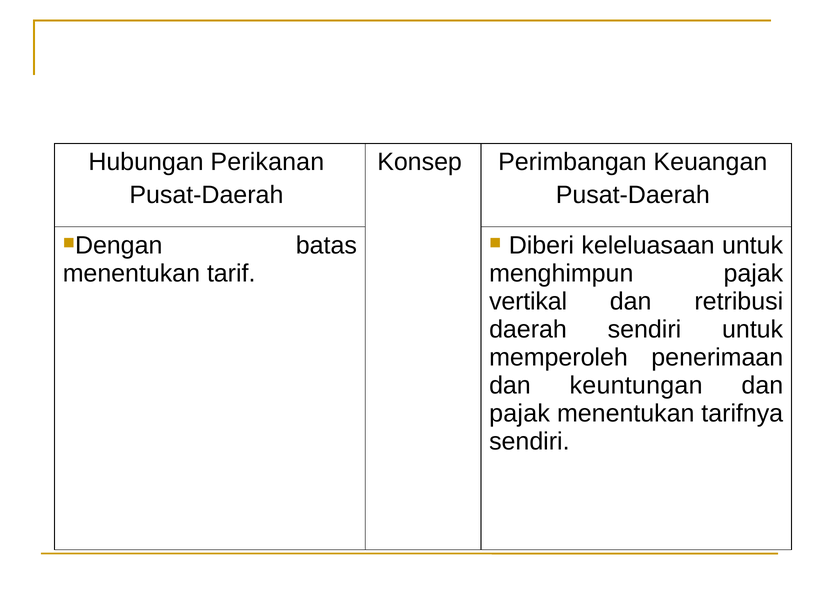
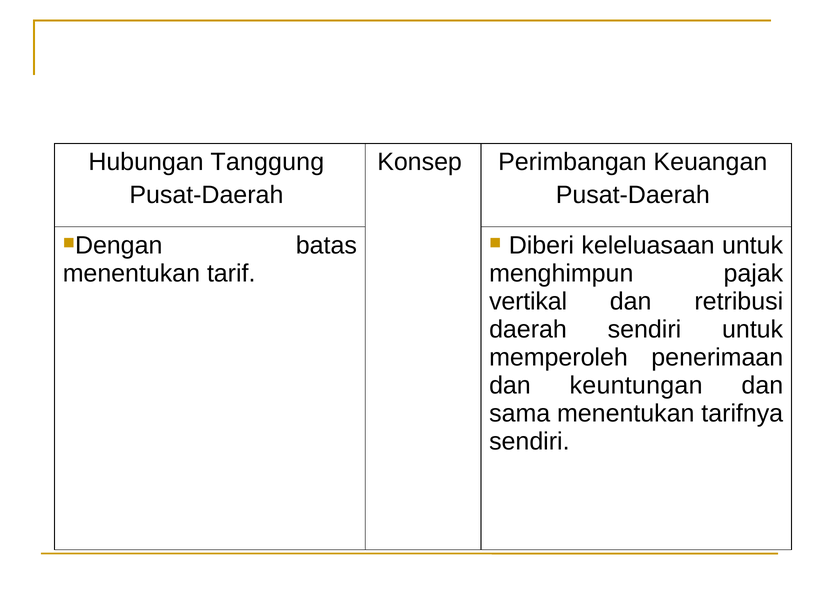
Perikanan: Perikanan -> Tanggung (267, 162)
pajak: pajak -> sama (520, 413)
